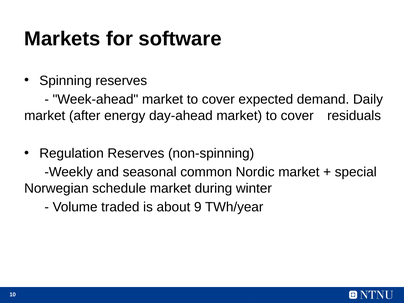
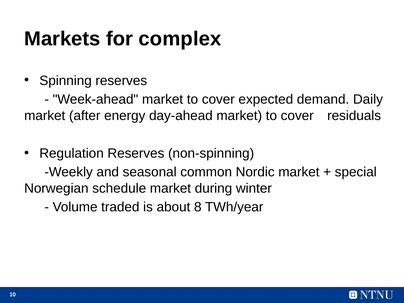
software: software -> complex (180, 39)
9: 9 -> 8 (198, 207)
